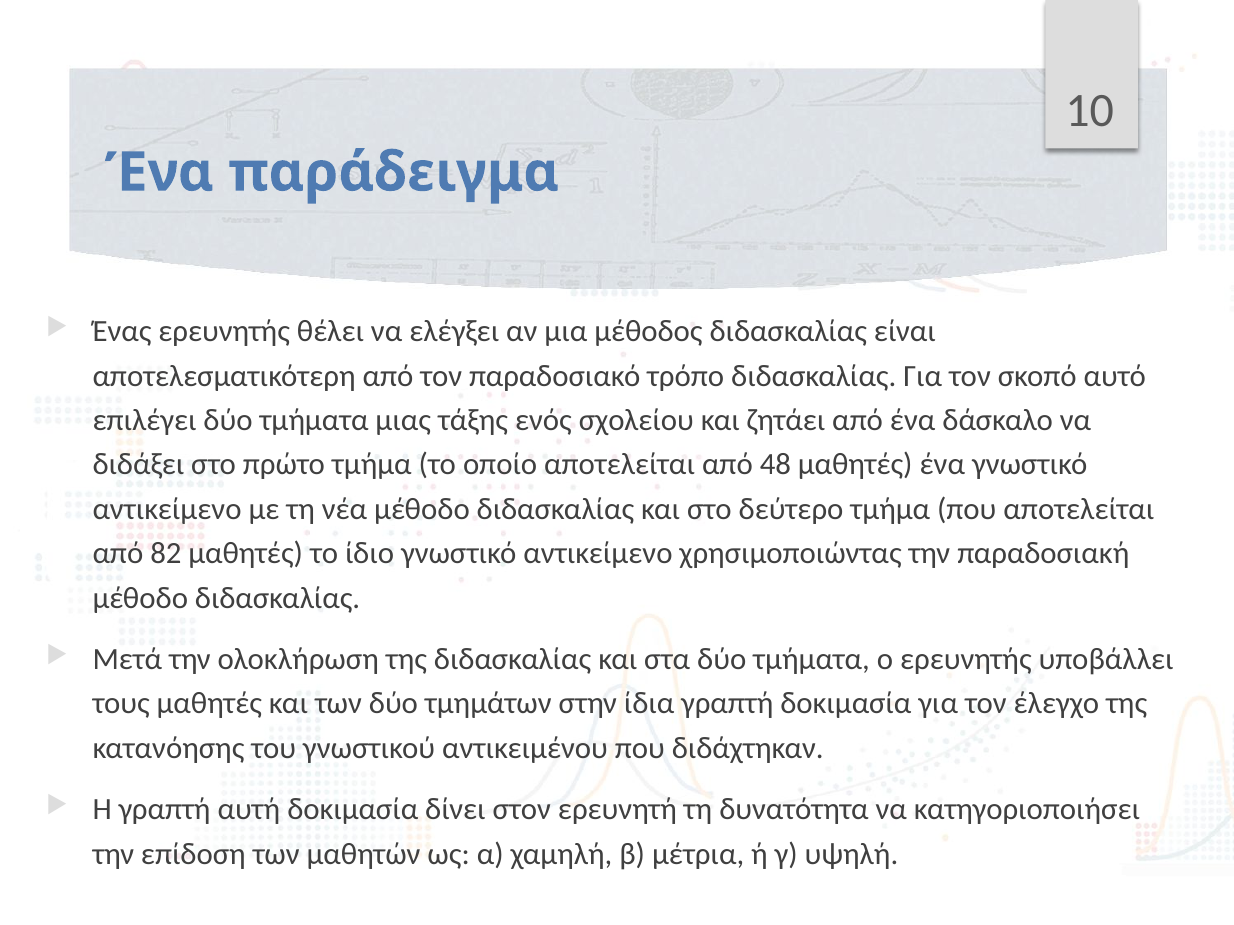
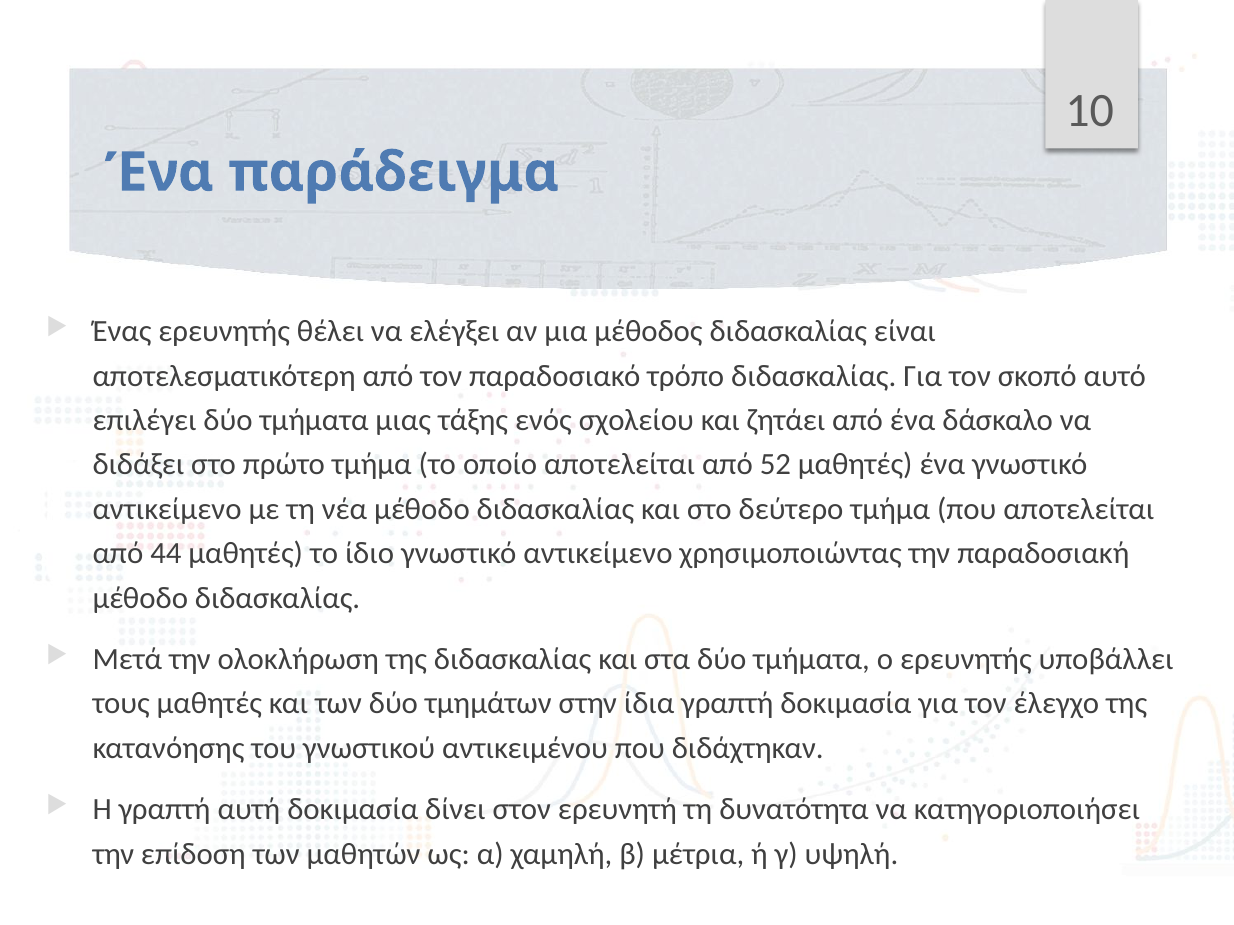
48: 48 -> 52 (775, 465)
82: 82 -> 44 (166, 554)
